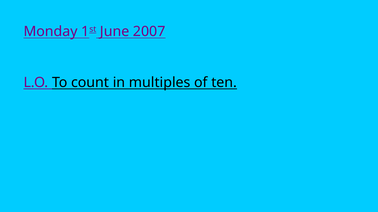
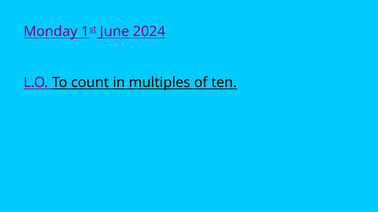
2007: 2007 -> 2024 (149, 32)
